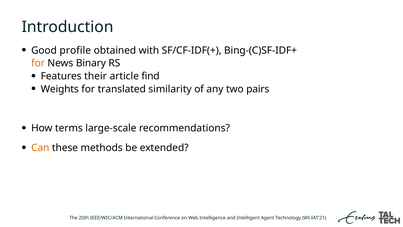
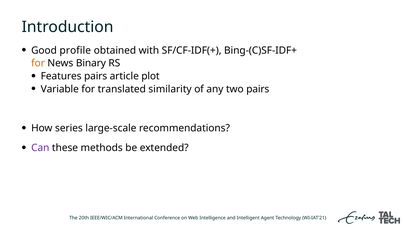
Features their: their -> pairs (96, 76)
find: find -> plot (151, 76)
Weights: Weights -> Variable (60, 89)
terms: terms -> series (69, 128)
Can colour: orange -> purple (40, 148)
